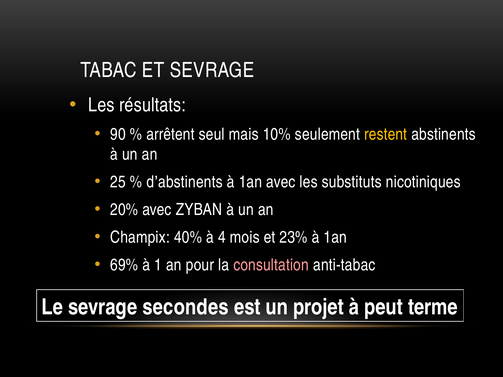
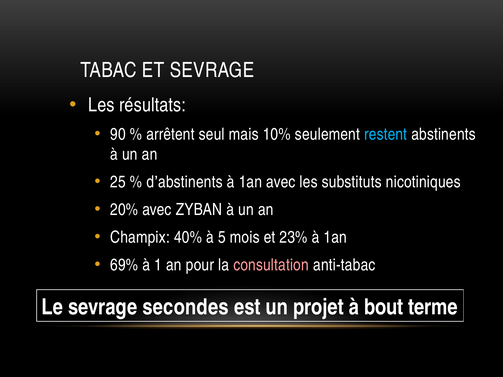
restent colour: yellow -> light blue (386, 134)
4: 4 -> 5 (222, 237)
peut: peut -> bout (384, 307)
